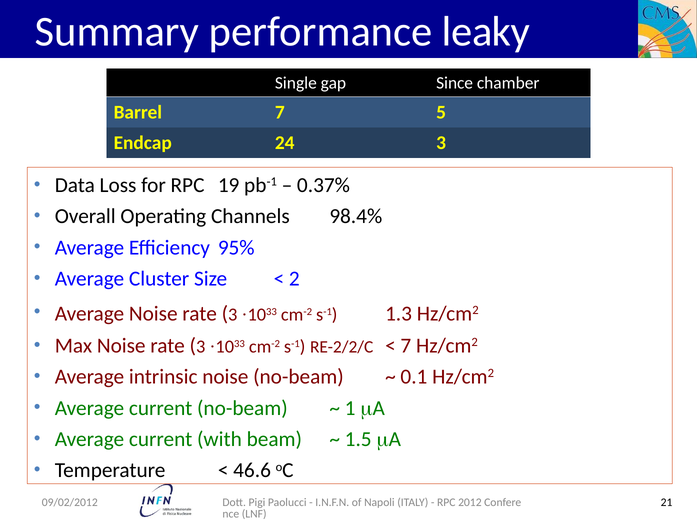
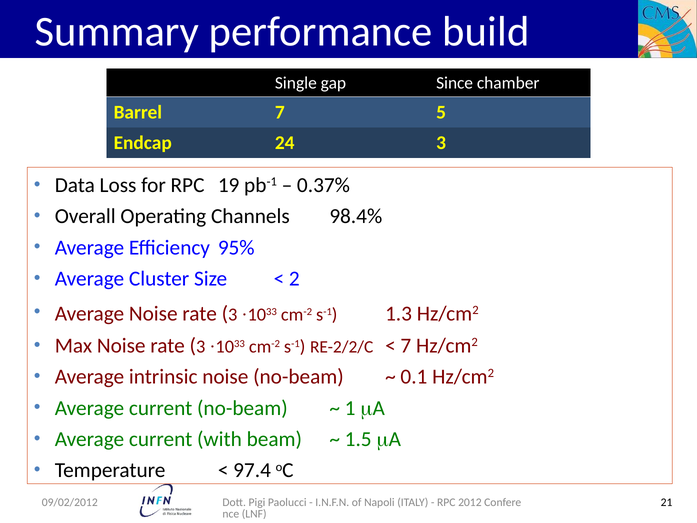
leaky: leaky -> build (486, 31)
46.6: 46.6 -> 97.4 (252, 470)
